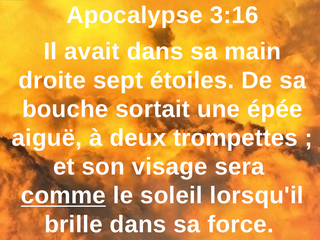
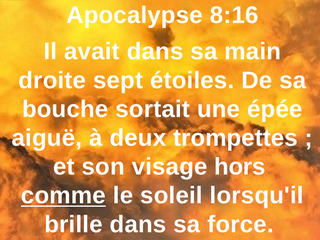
3:16: 3:16 -> 8:16 (234, 15)
sera: sera -> hors (240, 167)
